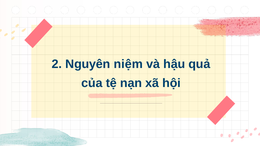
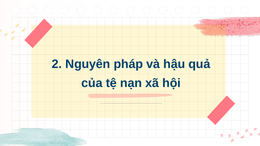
niệm: niệm -> pháp (128, 64)
